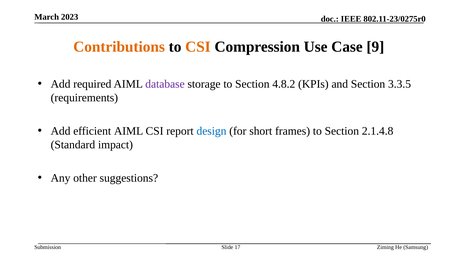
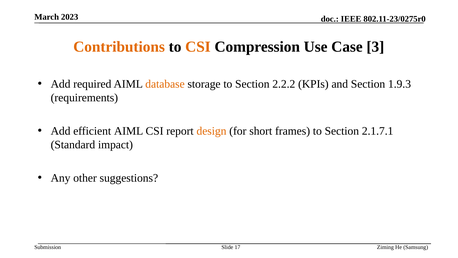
9: 9 -> 3 (375, 47)
database colour: purple -> orange (165, 84)
4.8.2: 4.8.2 -> 2.2.2 (284, 84)
3.3.5: 3.3.5 -> 1.9.3 (400, 84)
design colour: blue -> orange (211, 131)
2.1.4.8: 2.1.4.8 -> 2.1.7.1 (378, 131)
